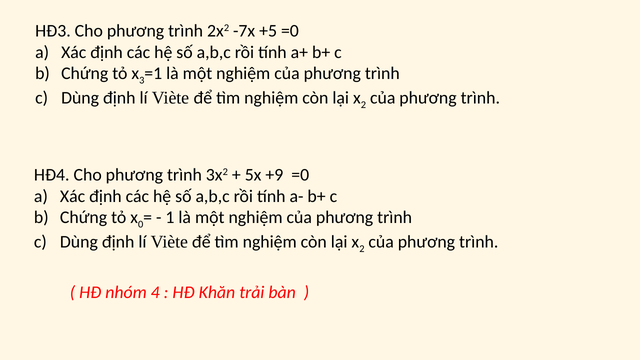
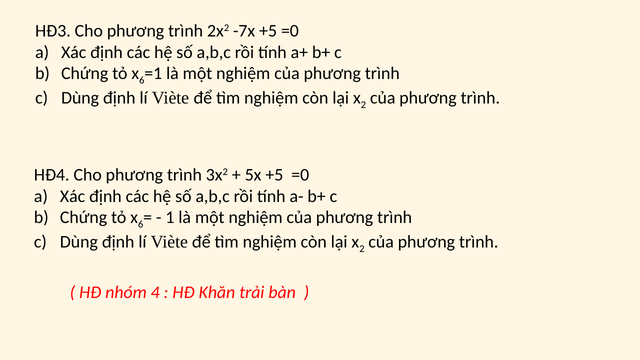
3: 3 -> 6 (142, 80)
5x +9: +9 -> +5 (274, 175)
0: 0 -> 6 (141, 224)
